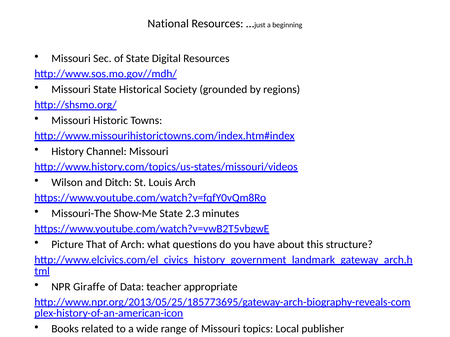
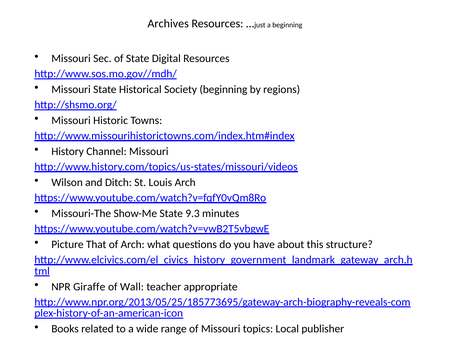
National: National -> Archives (168, 24)
Society grounded: grounded -> beginning (223, 90)
2.3: 2.3 -> 9.3 (193, 214)
Data: Data -> Wall (132, 287)
